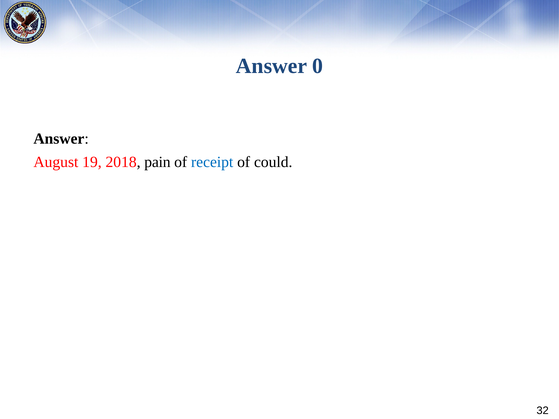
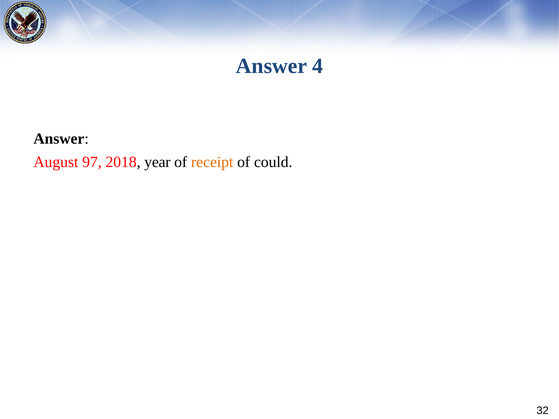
0: 0 -> 4 (318, 66)
19: 19 -> 97 (92, 162)
pain: pain -> year (157, 162)
receipt colour: blue -> orange (212, 162)
